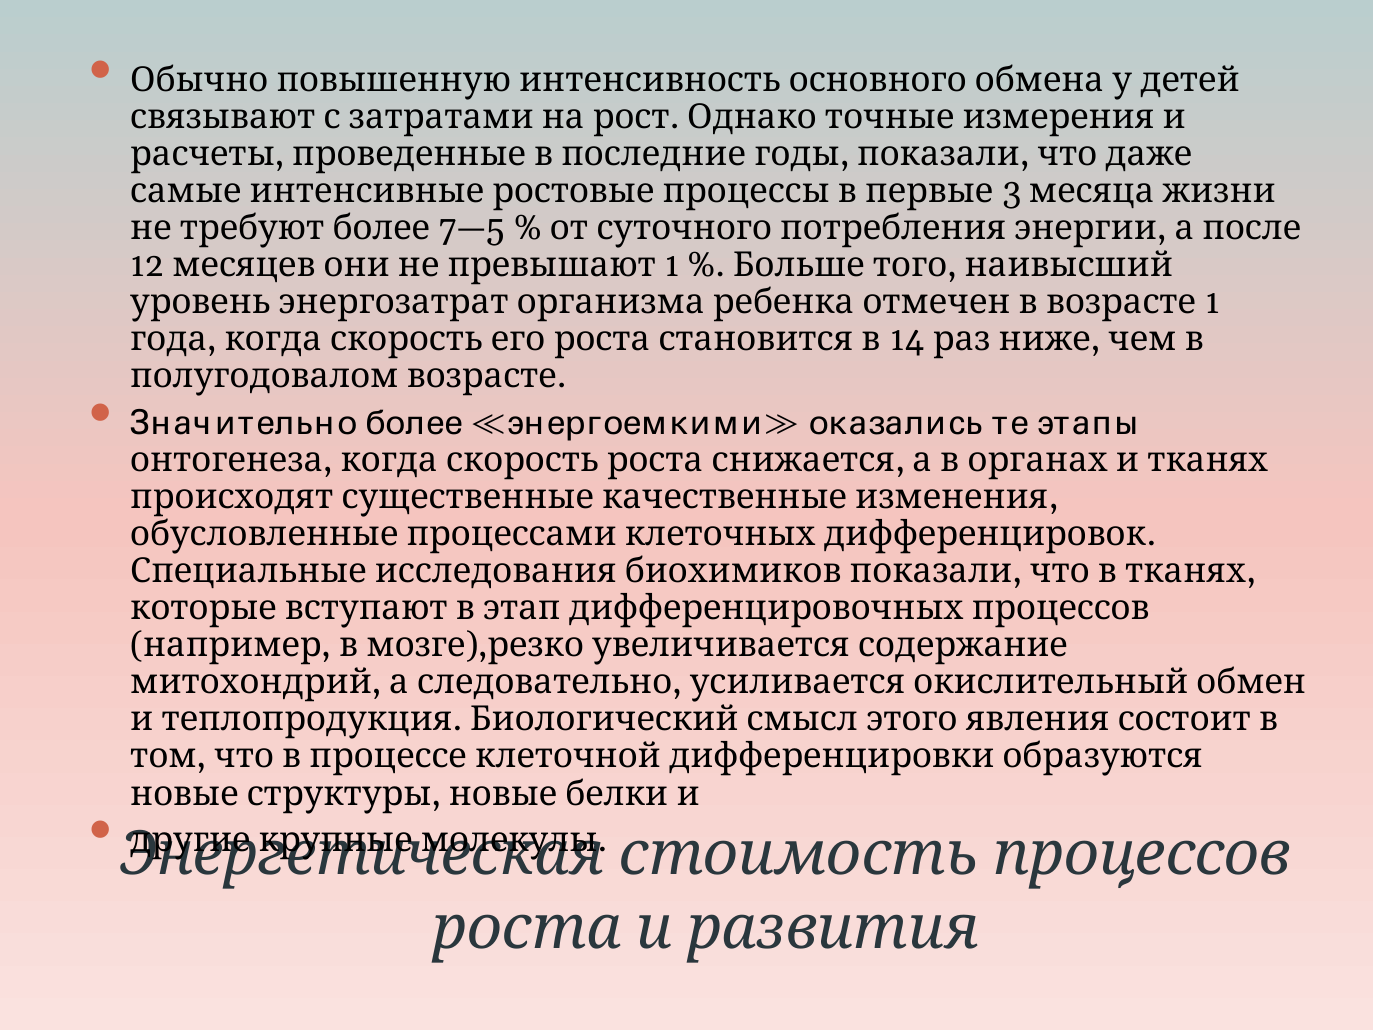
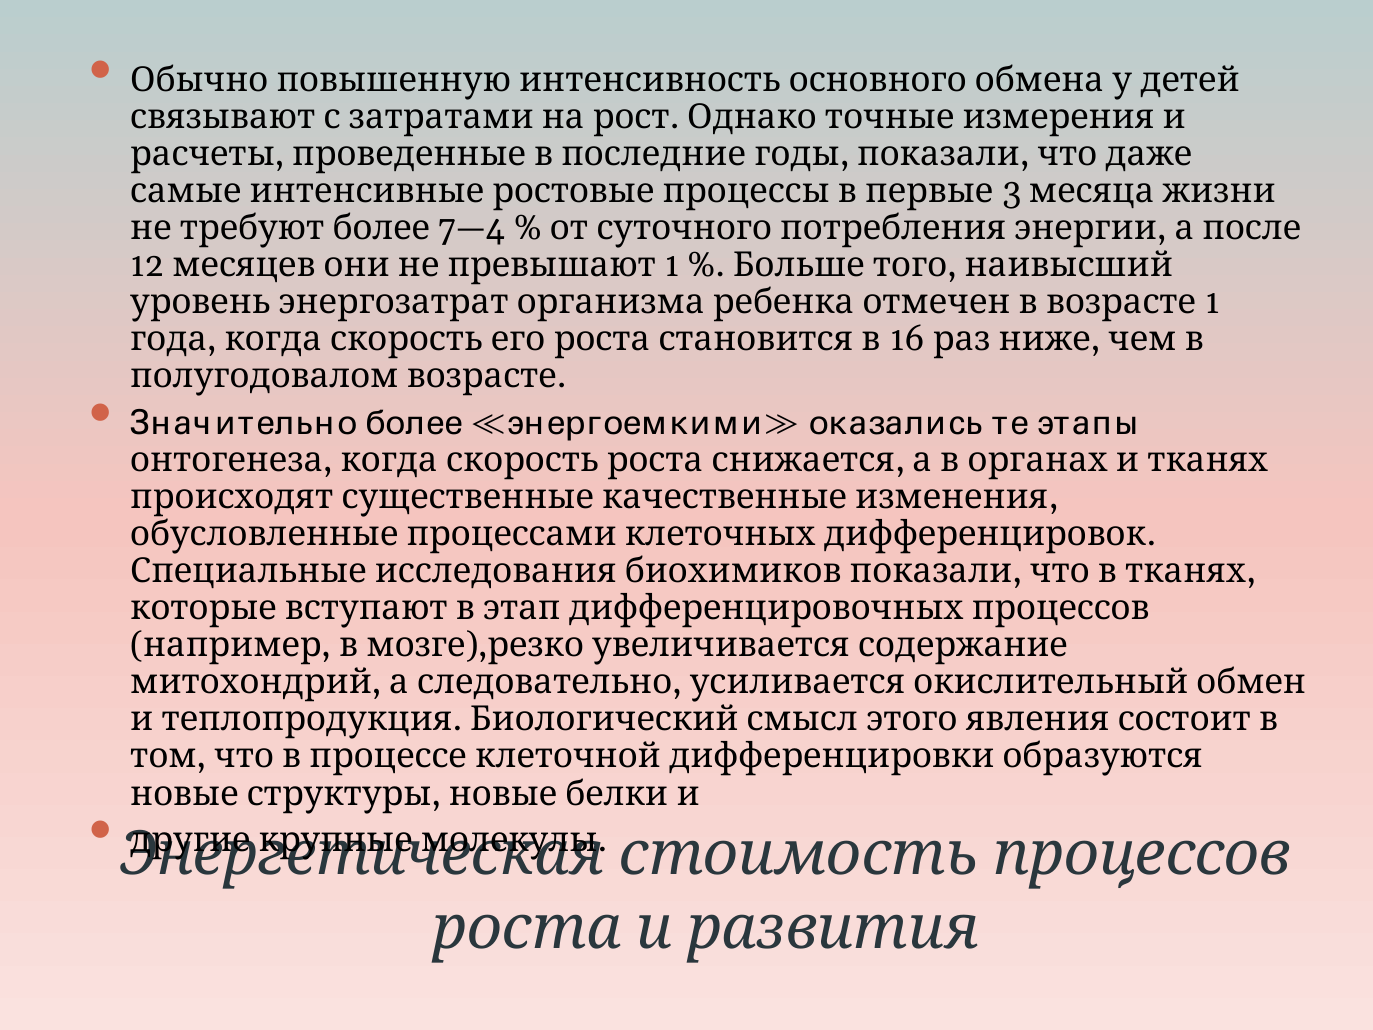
7—5: 7—5 -> 7—4 (472, 228)
14: 14 -> 16 (907, 339)
